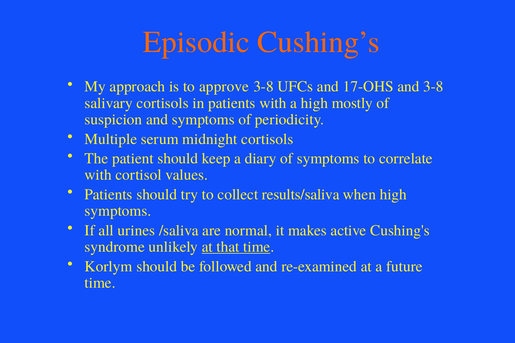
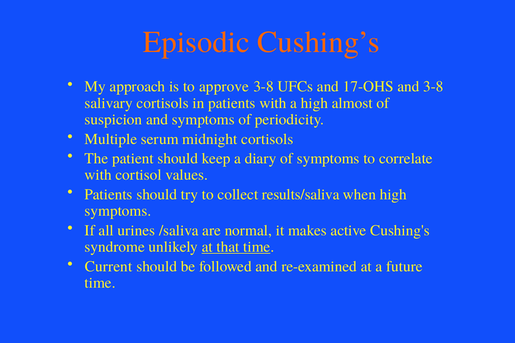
mostly: mostly -> almost (352, 103)
Korlym: Korlym -> Current (109, 267)
